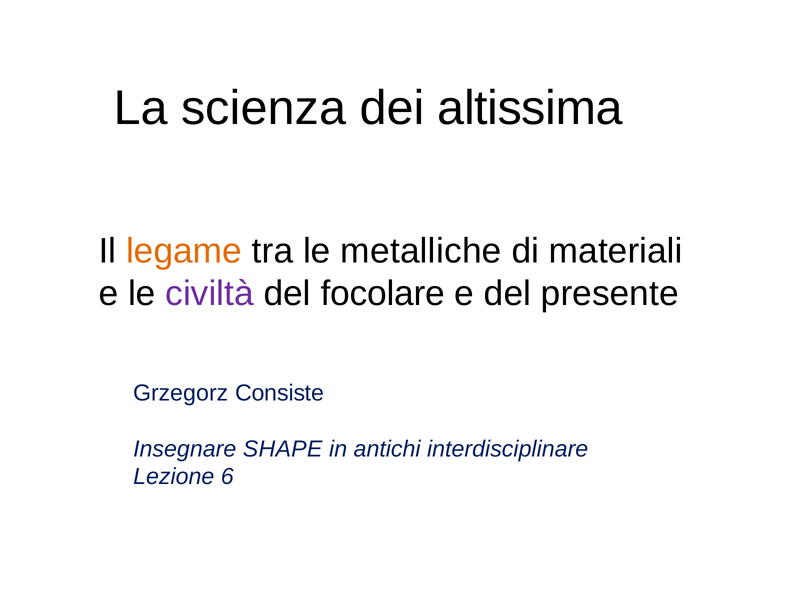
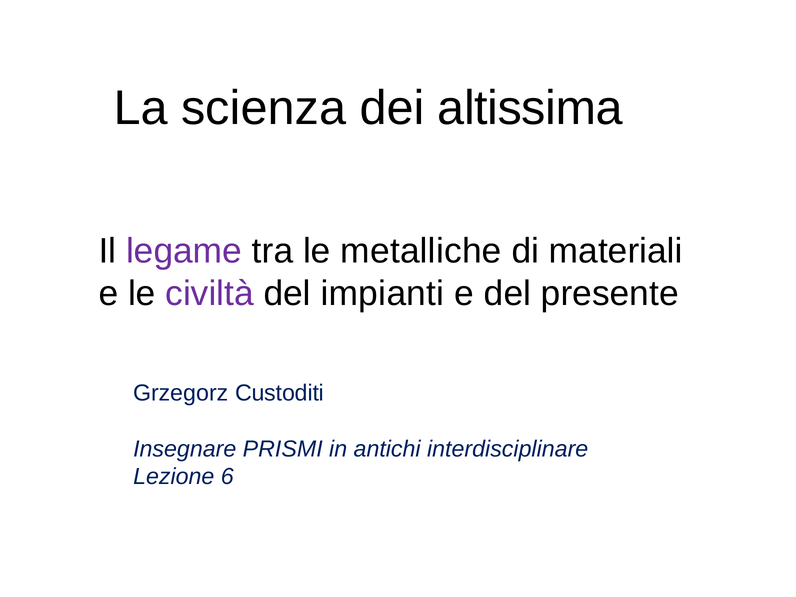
legame colour: orange -> purple (184, 251)
focolare: focolare -> impianti (382, 293)
Consiste: Consiste -> Custoditi (280, 393)
SHAPE: SHAPE -> PRISMI (283, 449)
